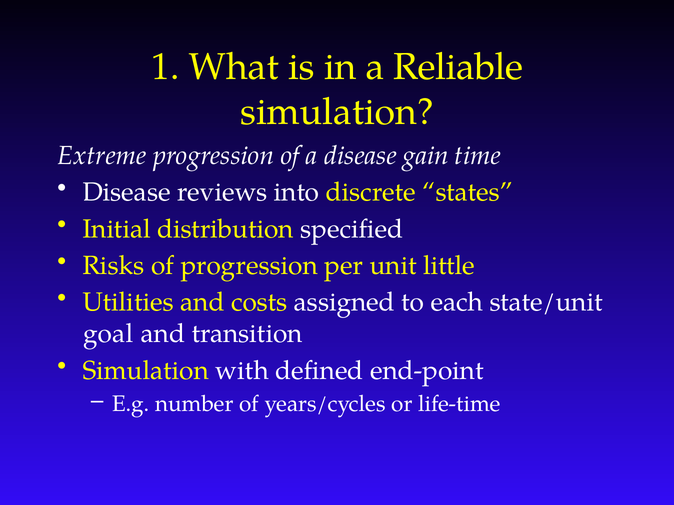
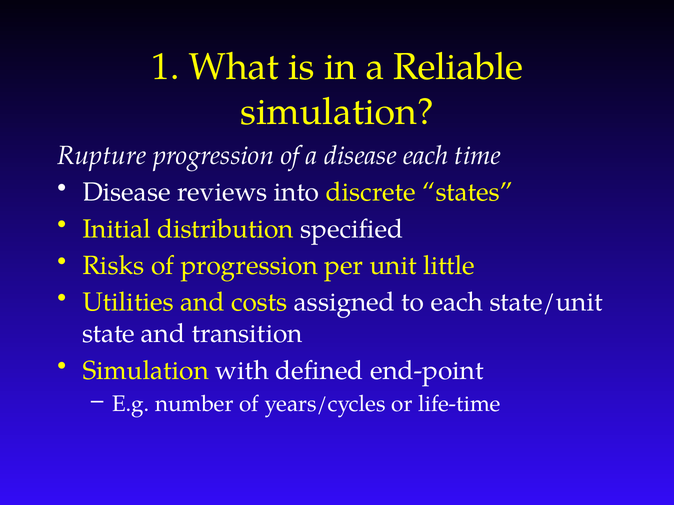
Extreme: Extreme -> Rupture (102, 156)
disease gain: gain -> each (426, 156)
goal: goal -> state (109, 334)
